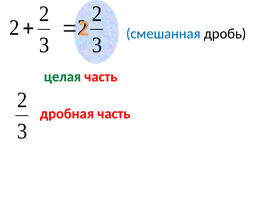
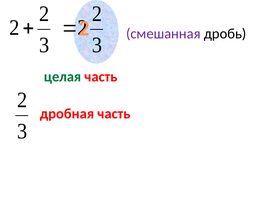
смешанная colour: blue -> purple (163, 34)
